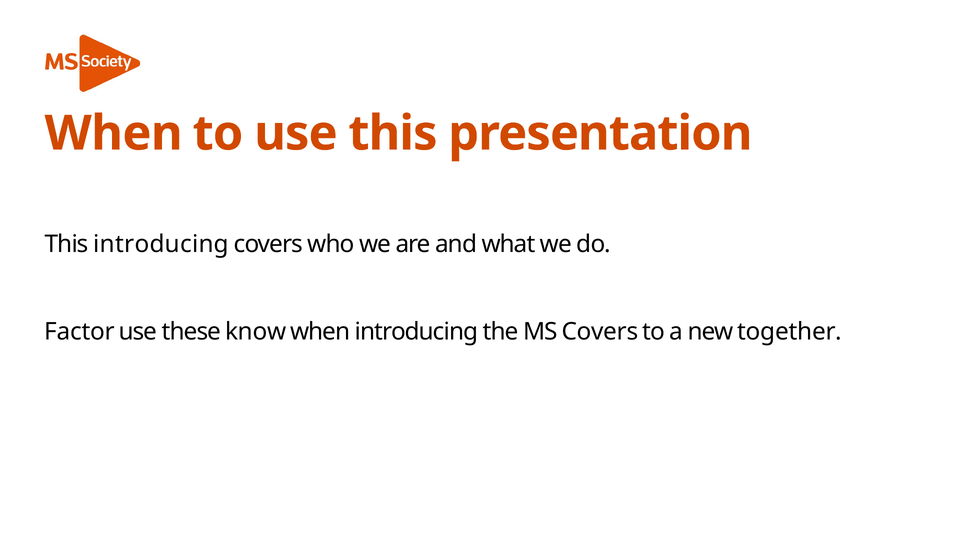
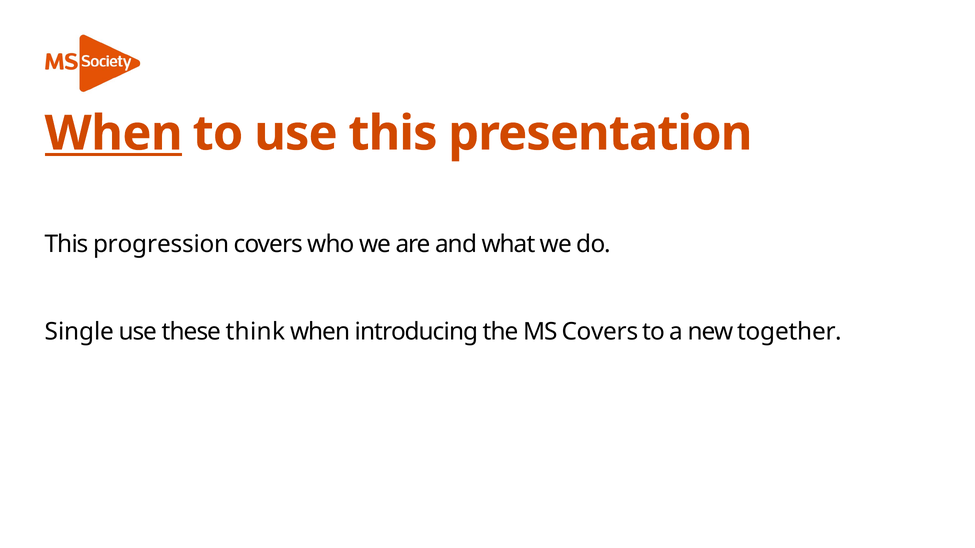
When underline: none -> present (114, 134)
This introducing: introducing -> progression (161, 244)
Factor: Factor -> Single (79, 332)
know: know -> think (255, 332)
